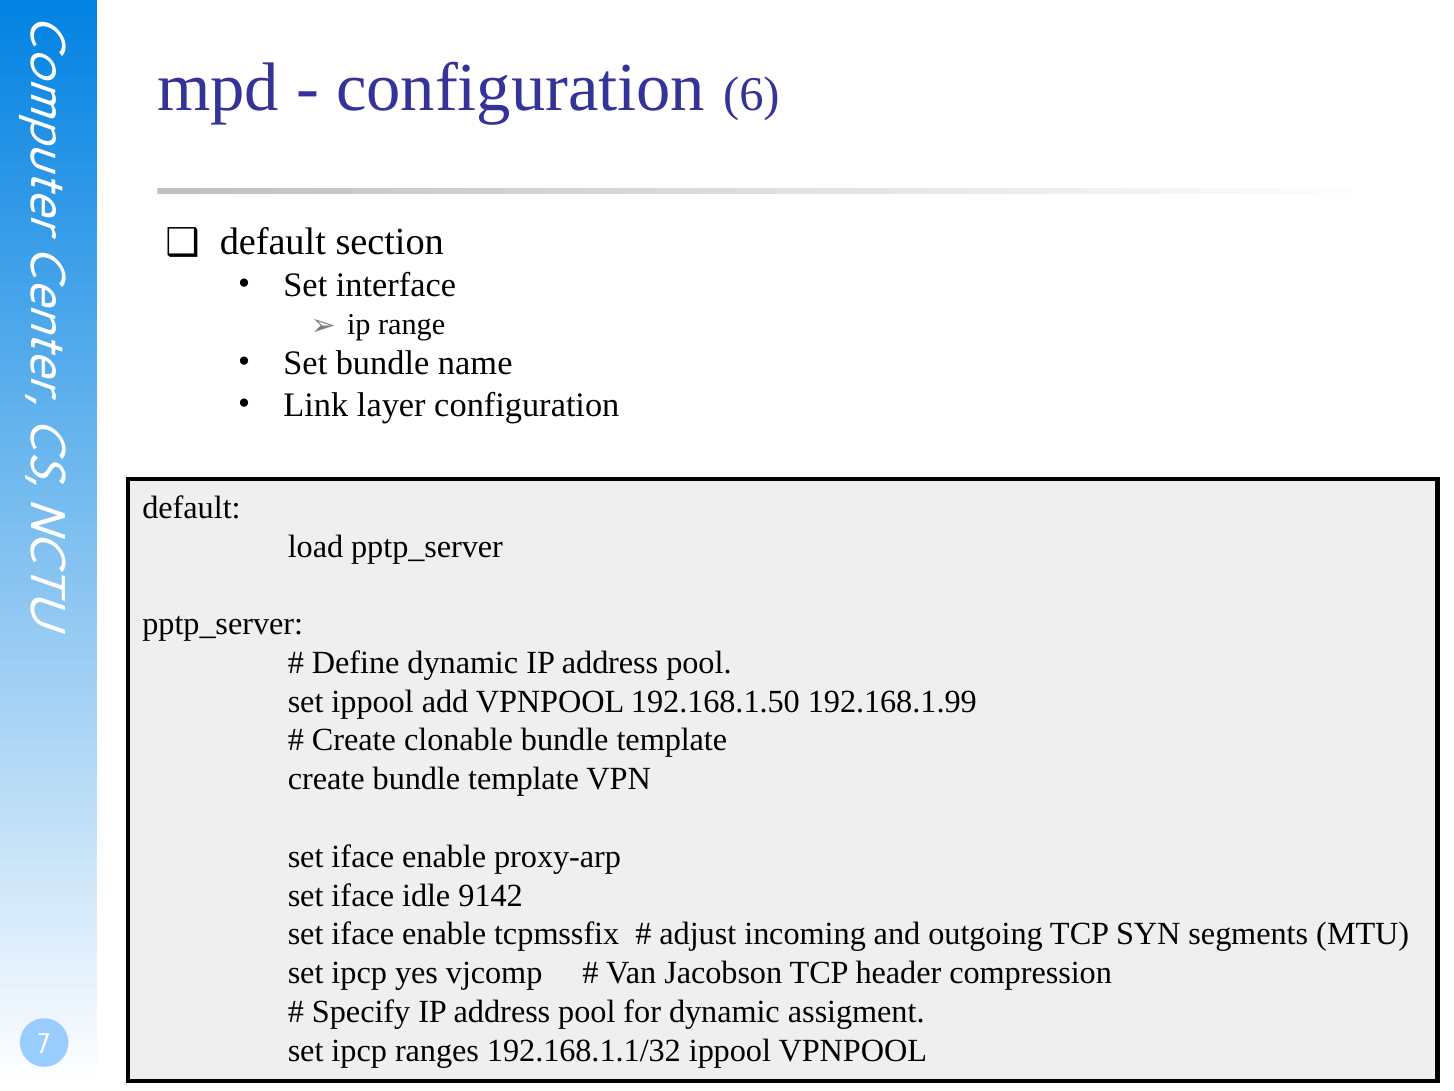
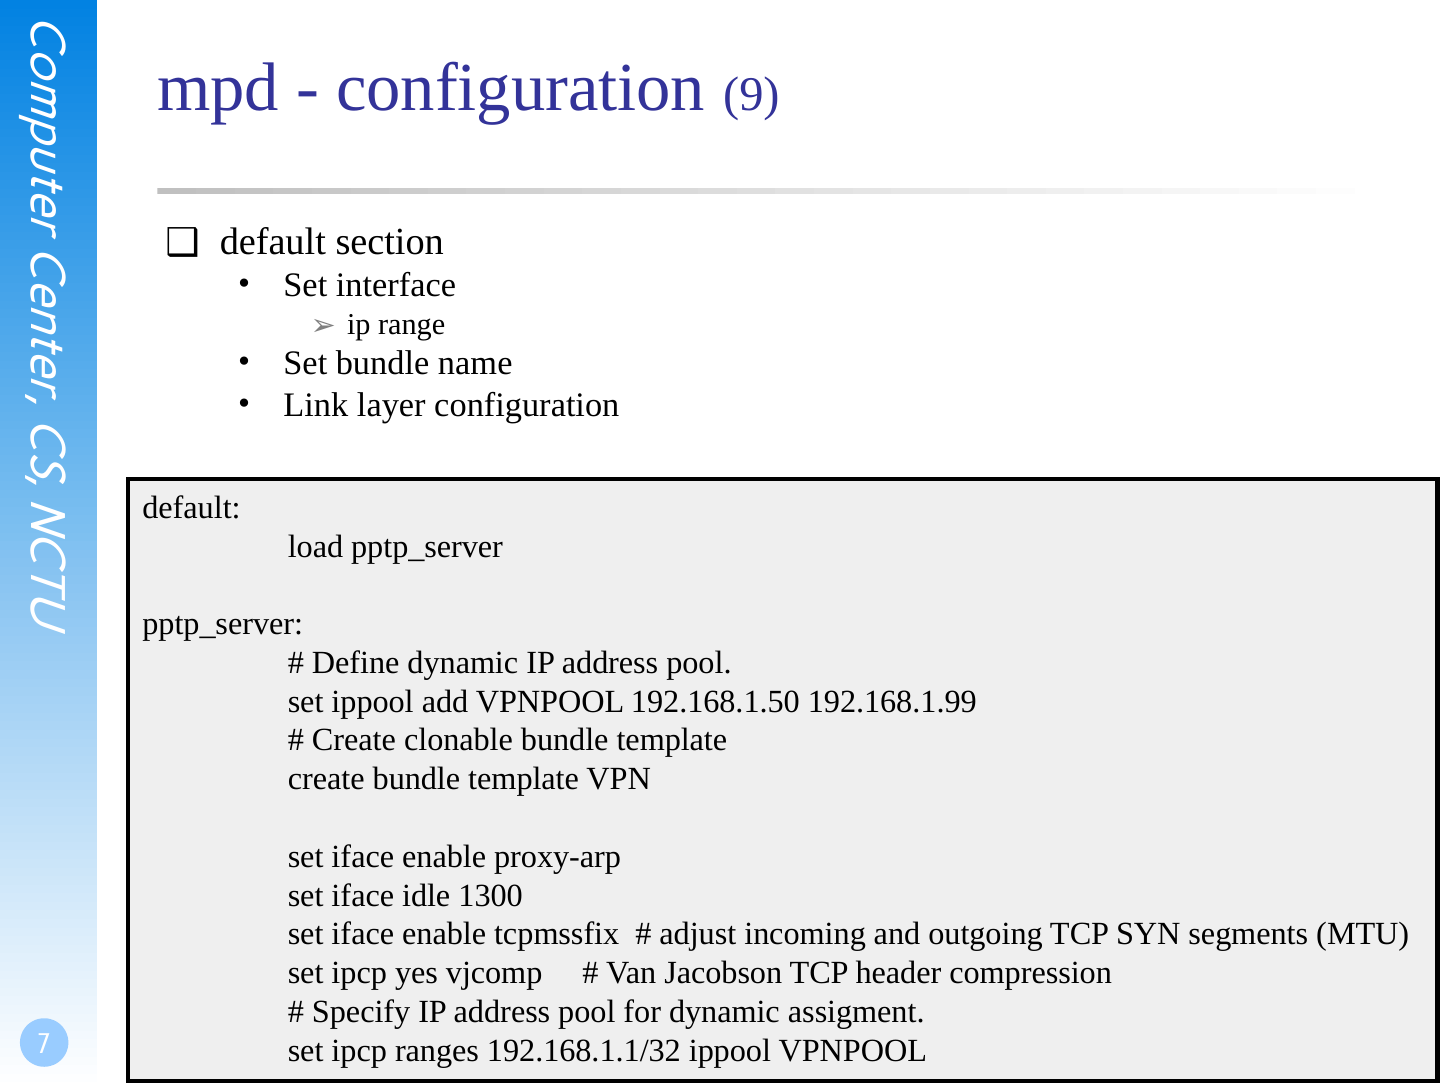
6: 6 -> 9 (751, 94)
9142: 9142 -> 1300 (491, 895)
